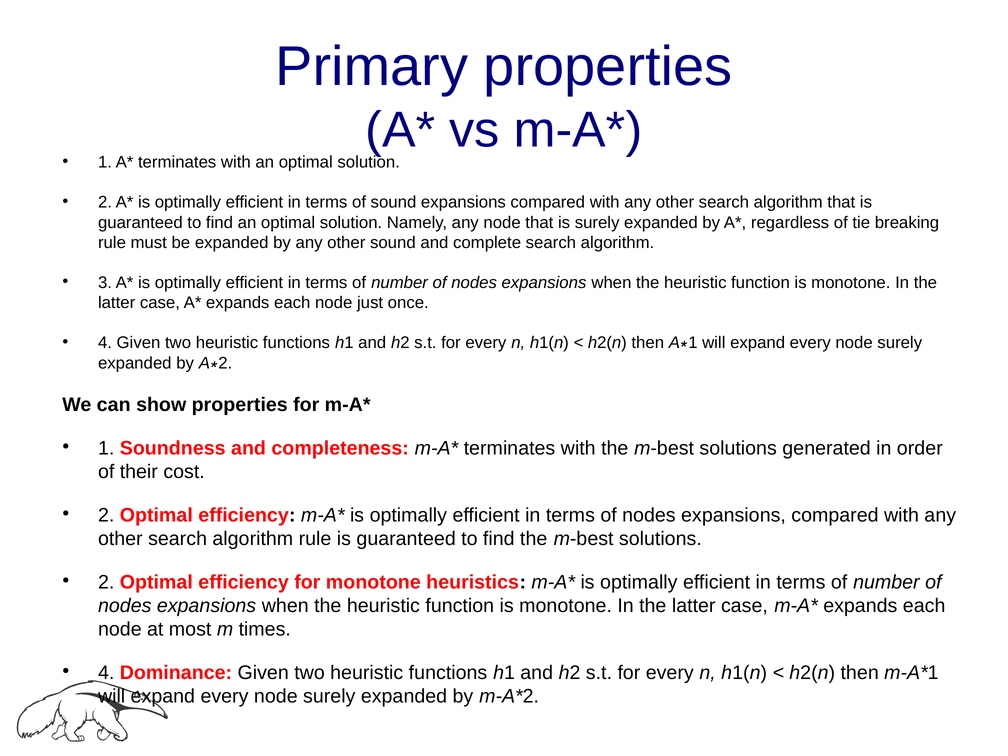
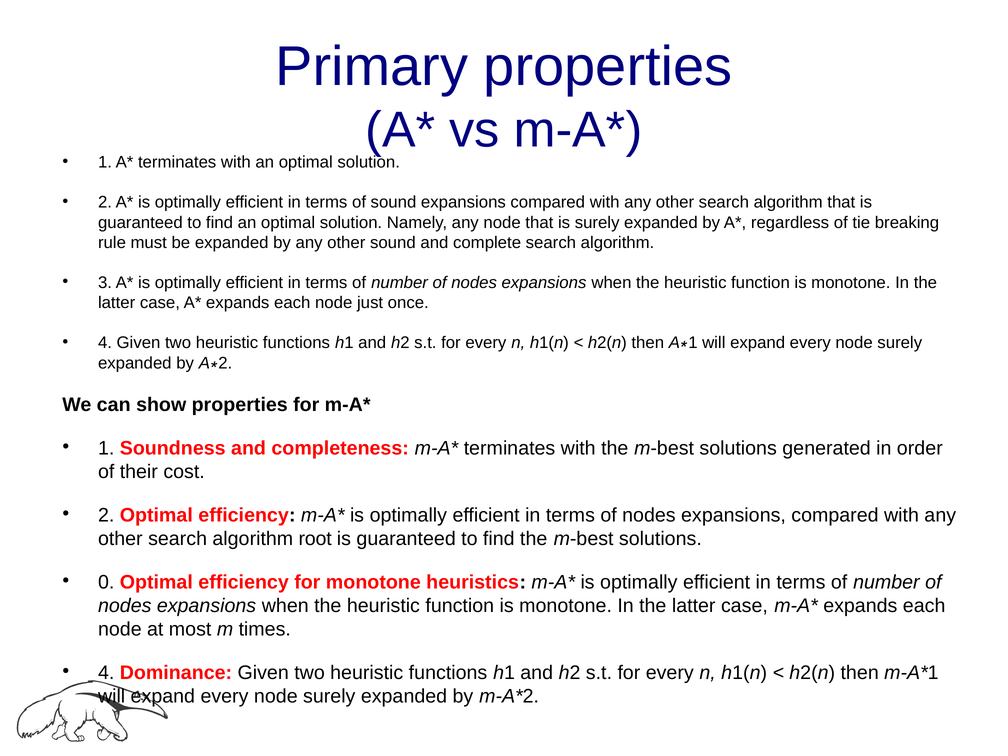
algorithm rule: rule -> root (315, 539)
2: 2 -> 0 (106, 582)
